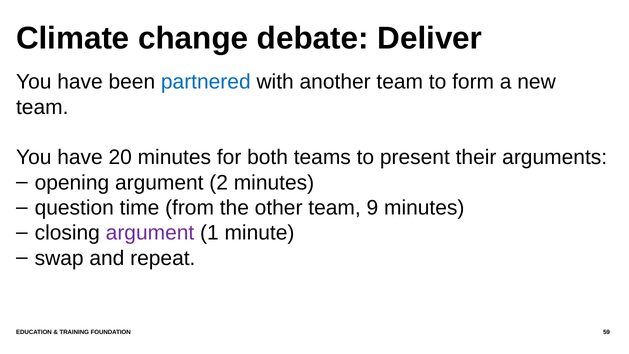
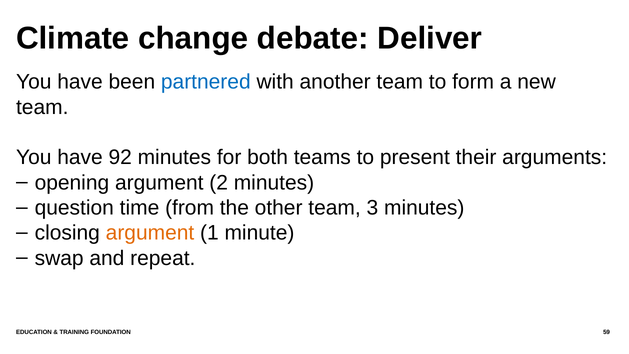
20: 20 -> 92 (120, 157)
9: 9 -> 3 (372, 208)
argument colour: purple -> orange (150, 233)
